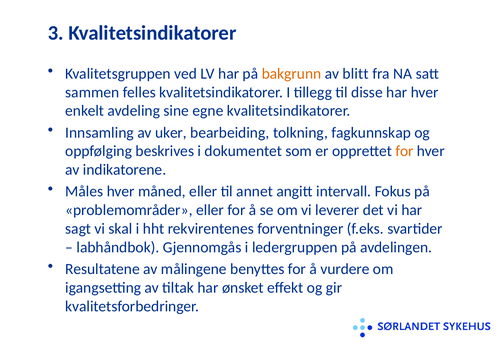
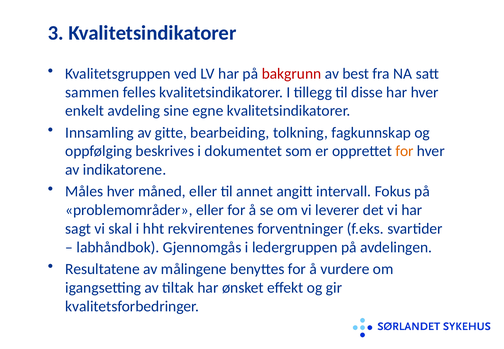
bakgrunn colour: orange -> red (292, 74)
blitt: blitt -> best (356, 74)
uker: uker -> gitte (171, 133)
